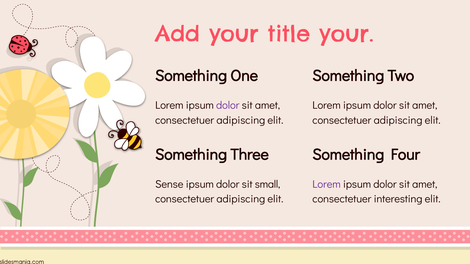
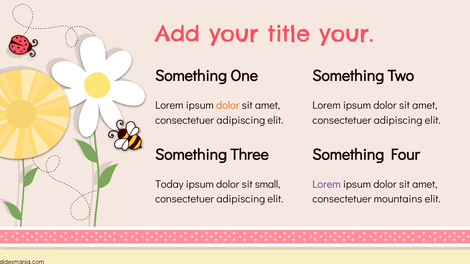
dolor colour: purple -> orange (228, 106)
Sense: Sense -> Today (169, 185)
interesting: interesting -> mountains (398, 199)
